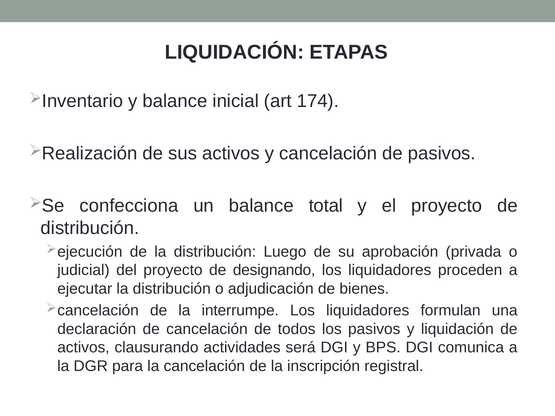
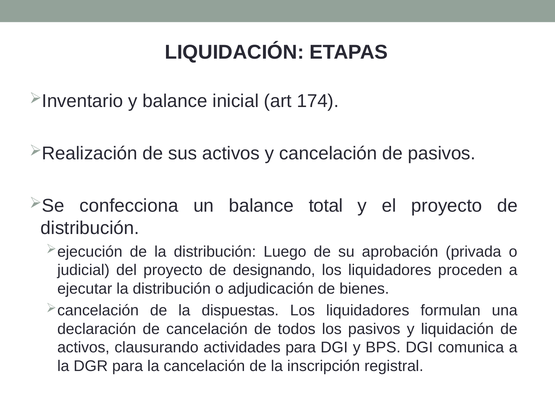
interrumpe: interrumpe -> dispuestas (240, 311)
actividades será: será -> para (301, 348)
